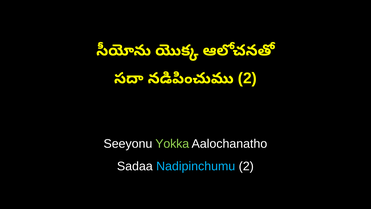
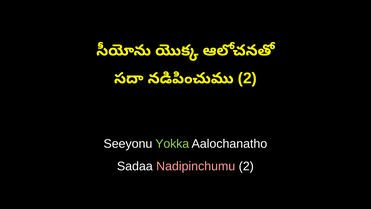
Nadipinchumu colour: light blue -> pink (196, 166)
